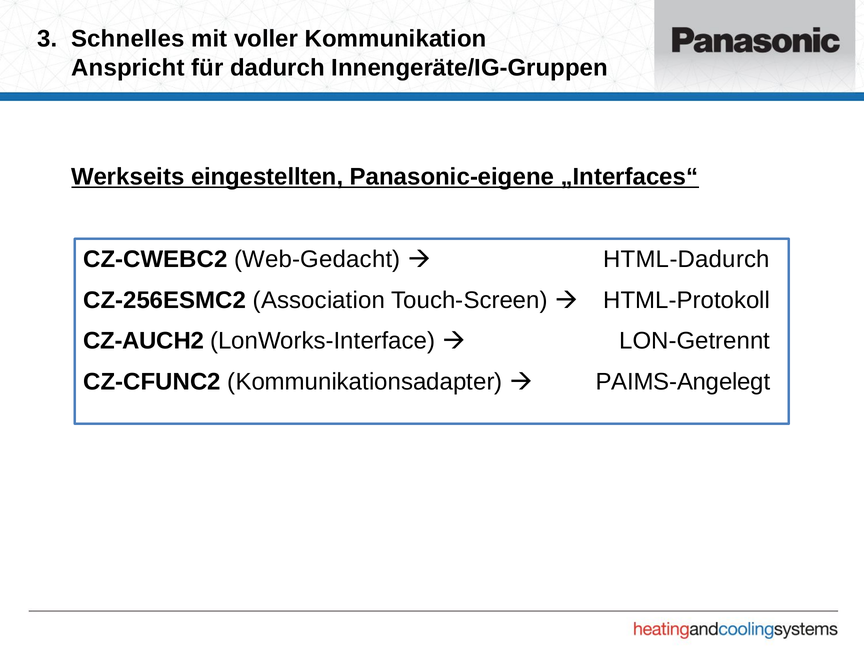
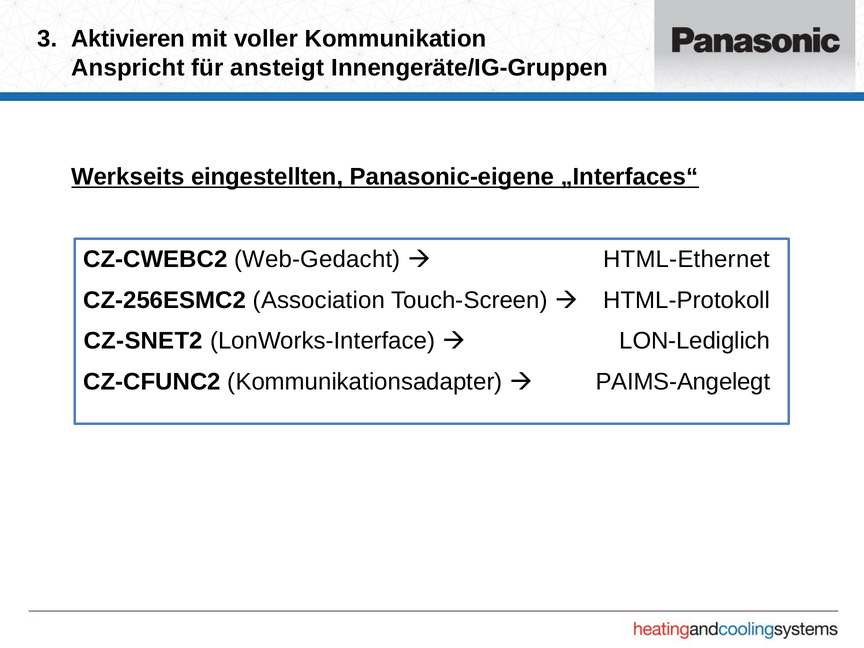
Schnelles: Schnelles -> Aktivieren (128, 39)
dadurch: dadurch -> ansteigt (277, 68)
HTML-Dadurch: HTML-Dadurch -> HTML-Ethernet (687, 259)
CZ-AUCH2: CZ-AUCH2 -> CZ-SNET2 (143, 341)
LON-Getrennt: LON-Getrennt -> LON-Lediglich (695, 341)
